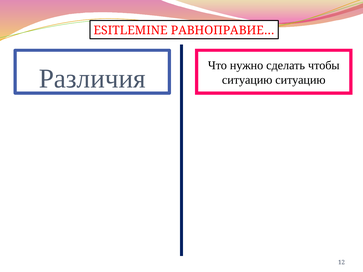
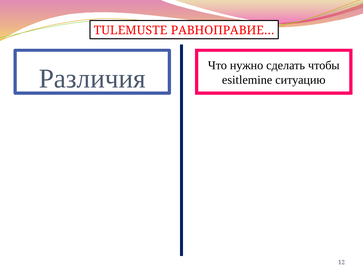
ESITLEMINE: ESITLEMINE -> TULEMUSTE (131, 30)
ситуацию: ситуацию -> esitlemine (247, 80)
